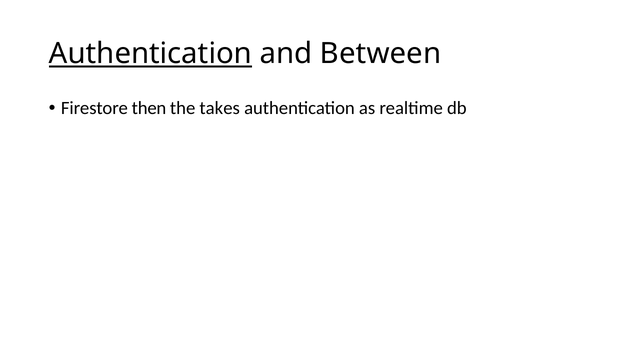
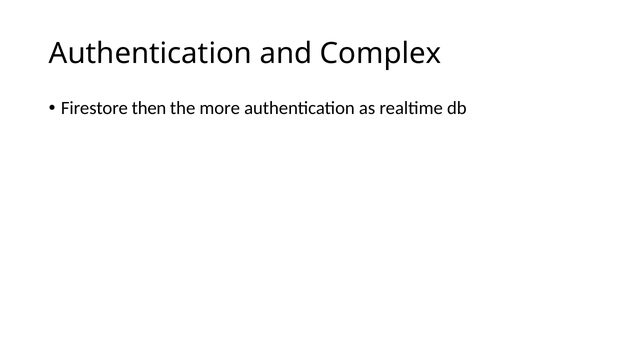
Authentication underline: present -> none (150, 54)
Between: Between -> Complex (381, 54)
takes: takes -> more (220, 108)
